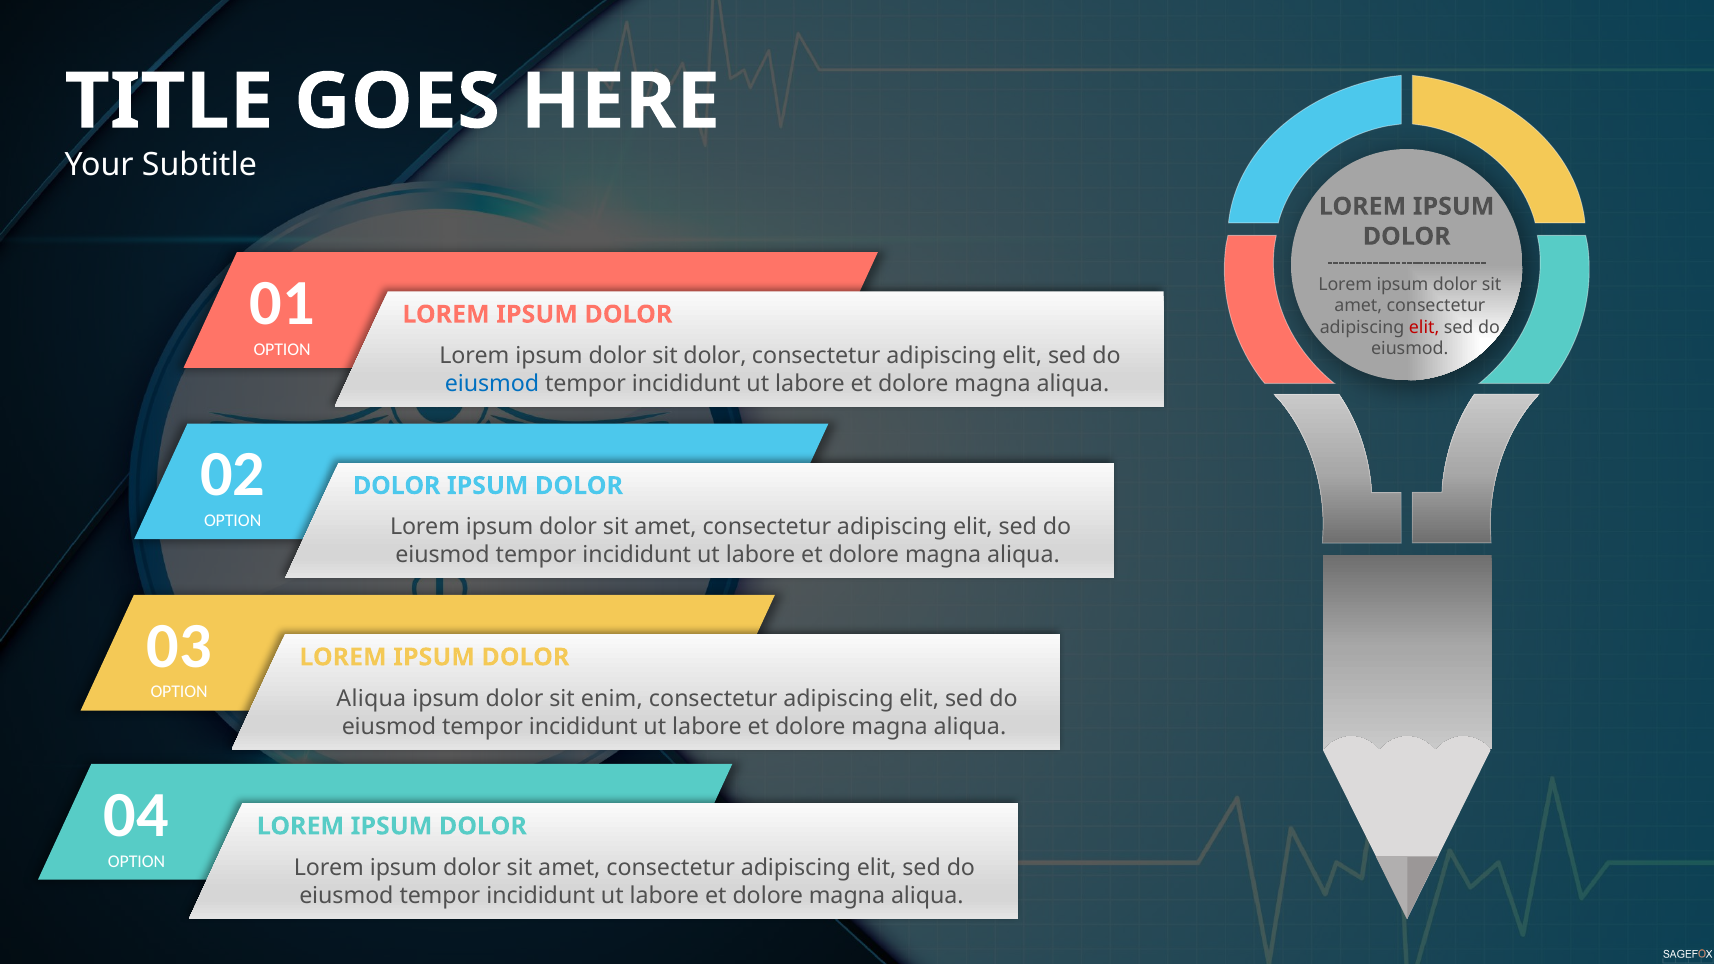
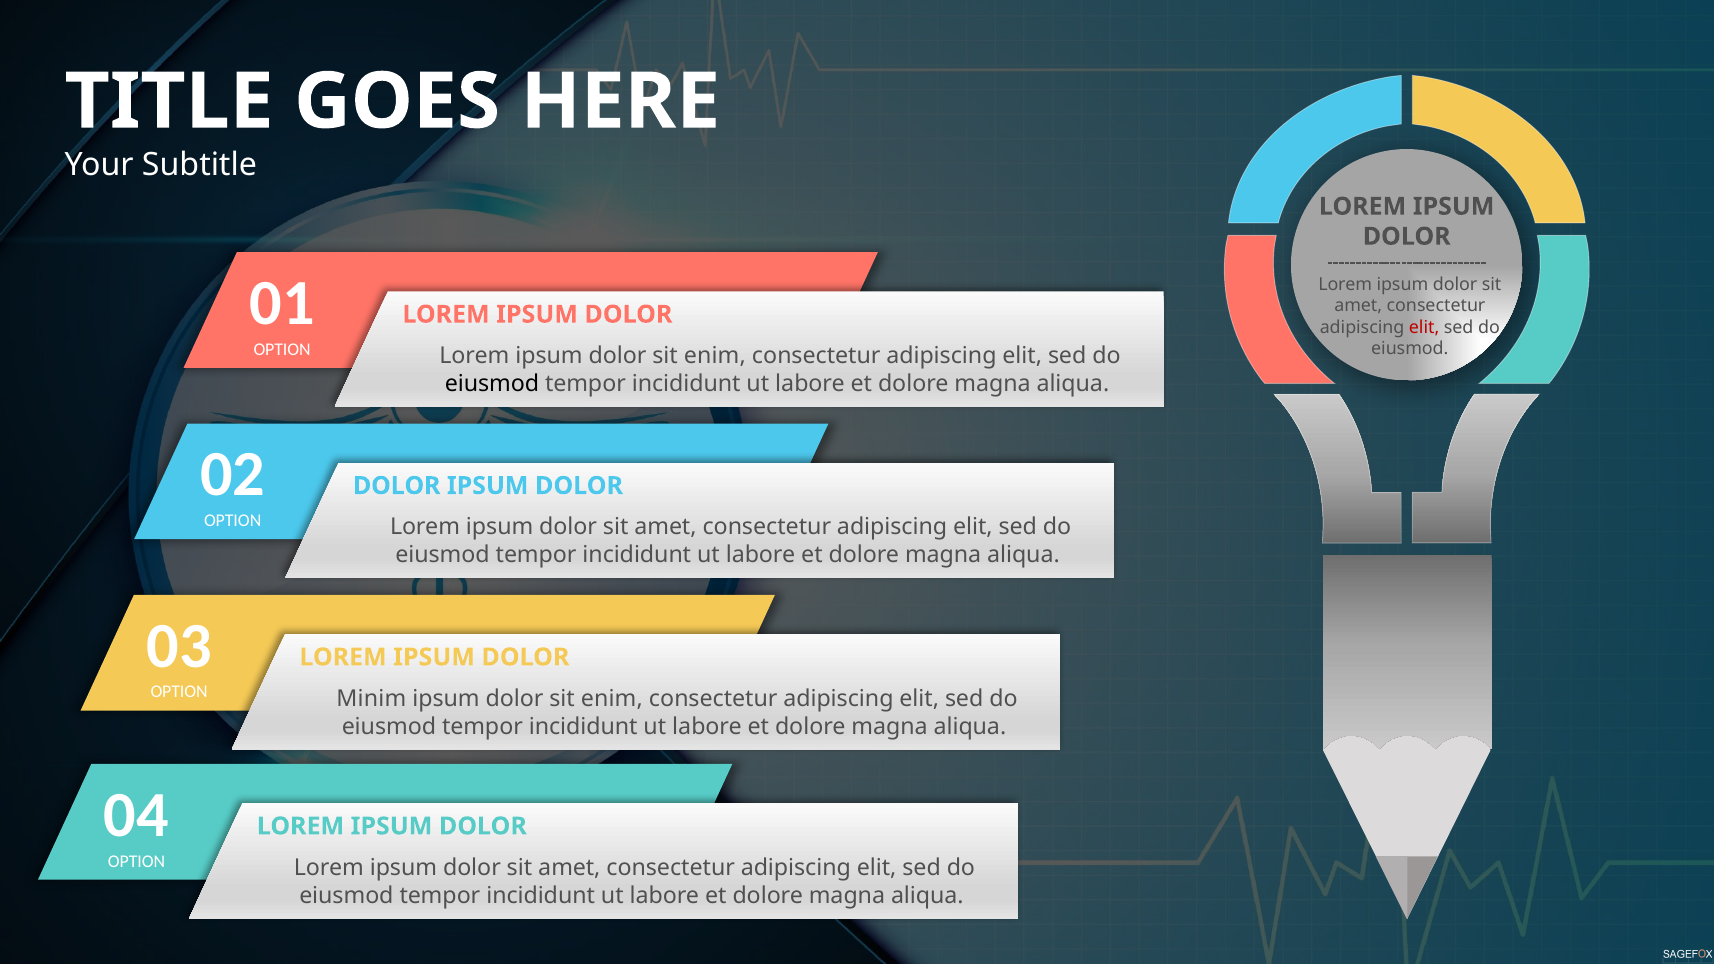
dolor: dolor -> enim (715, 356)
eiusmod colour: blue -> black (492, 384)
Aliqua: Aliqua -> Minim (371, 699)
